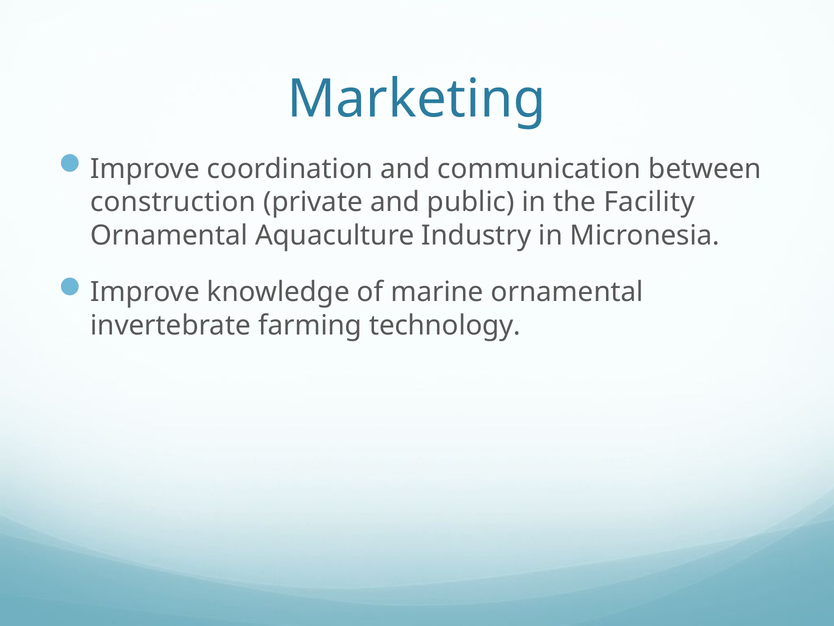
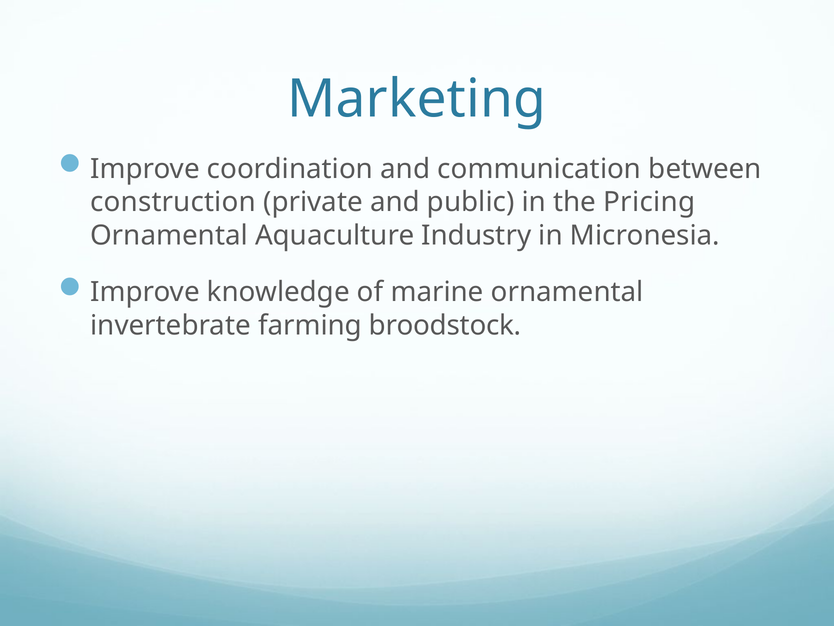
Facility: Facility -> Pricing (649, 202)
technology: technology -> broodstock (445, 325)
